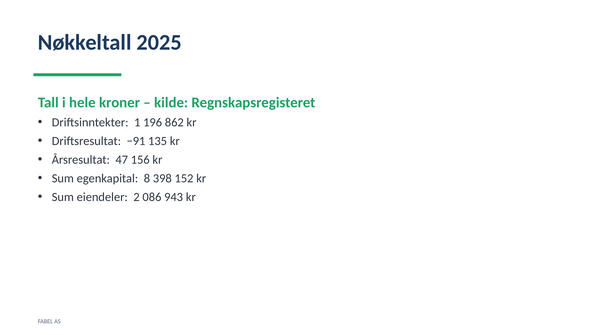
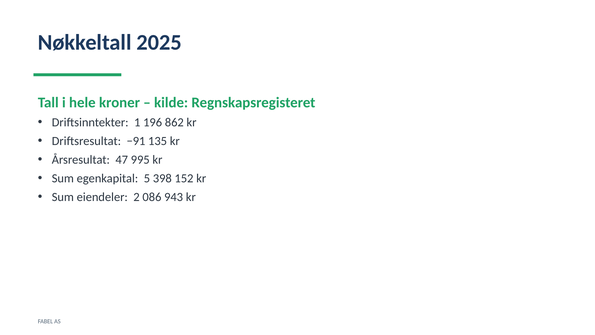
156: 156 -> 995 (140, 160)
8: 8 -> 5 (147, 178)
